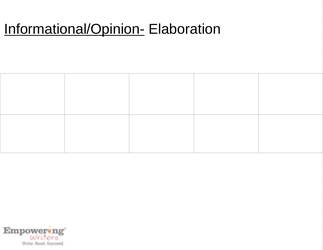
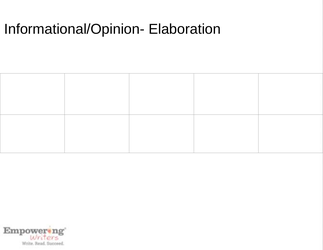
Informational/Opinion- underline: present -> none (74, 29)
